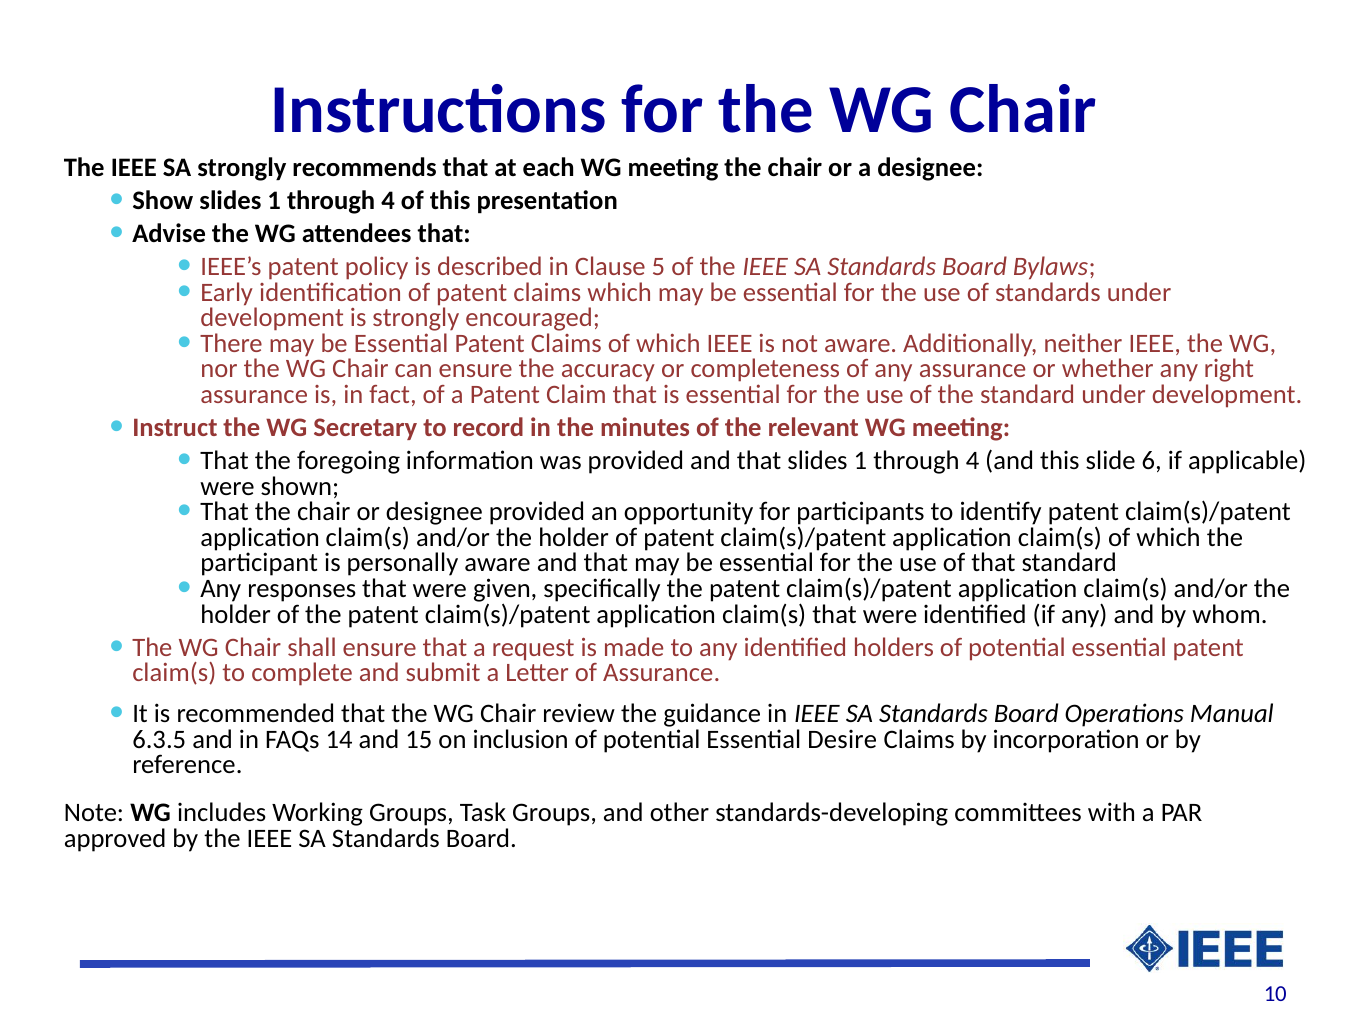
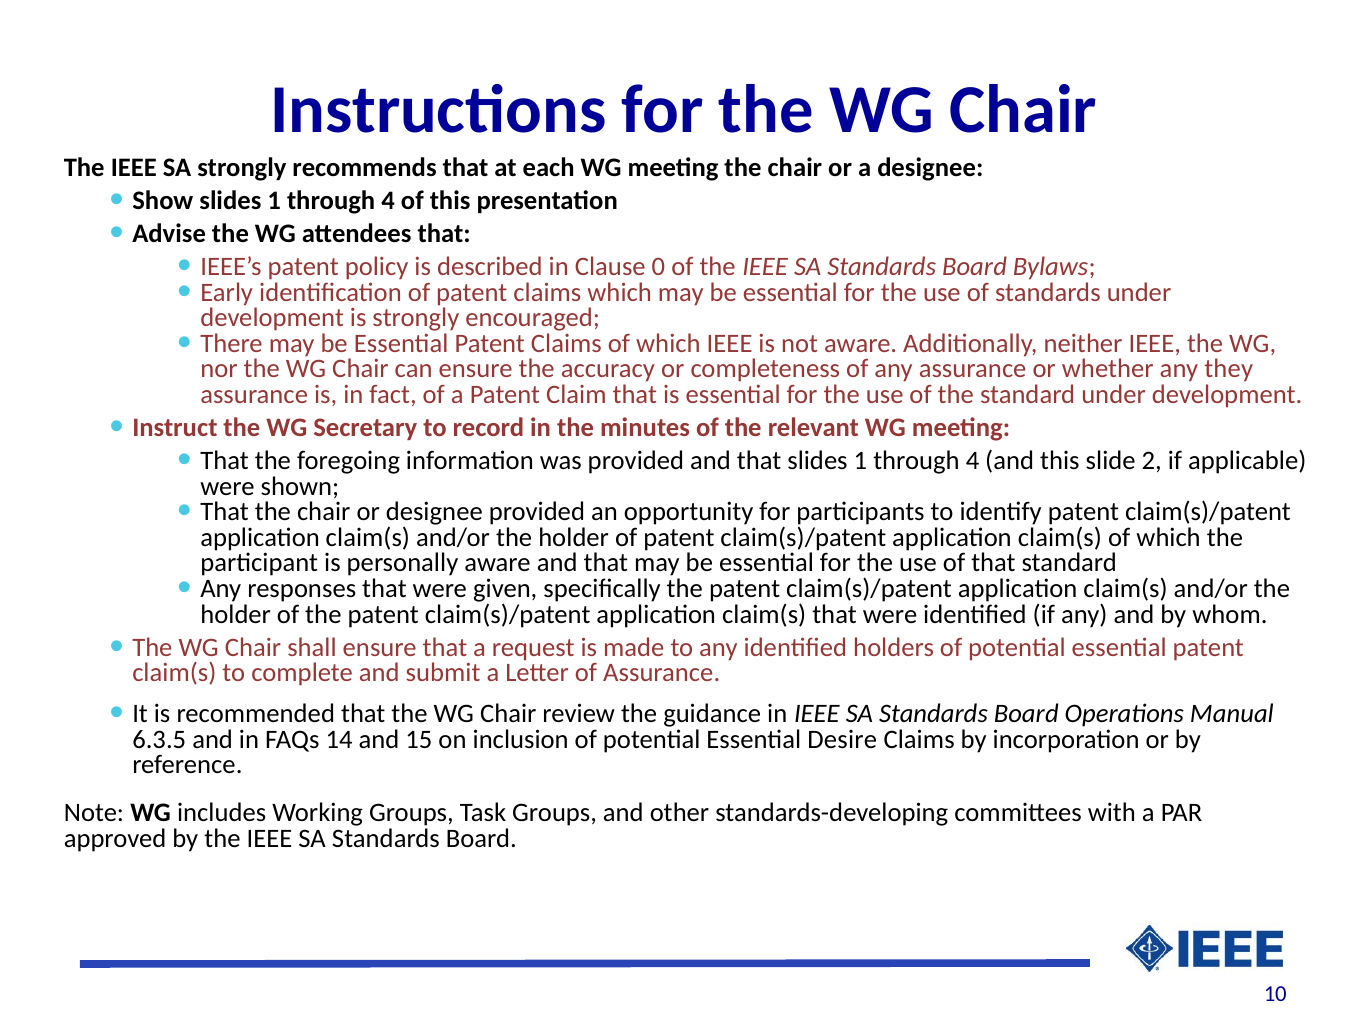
5: 5 -> 0 (658, 267)
right: right -> they (1229, 369)
6: 6 -> 2 (1152, 461)
